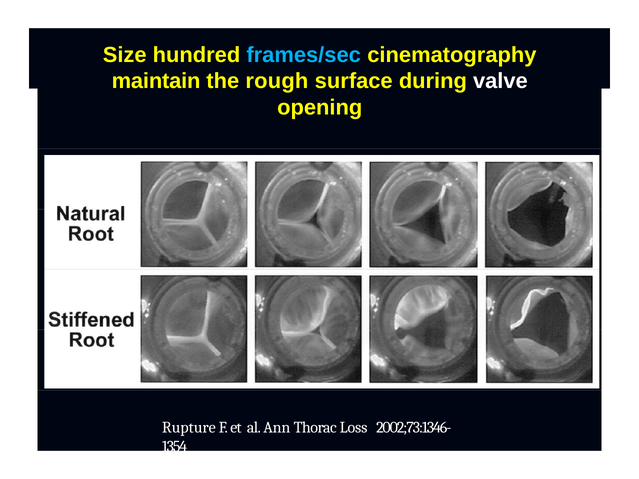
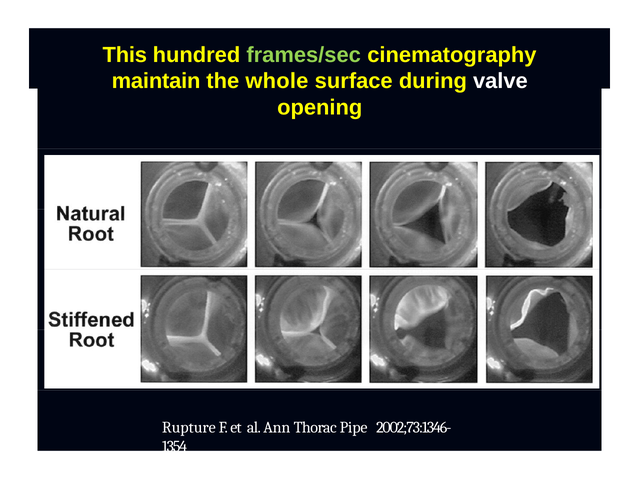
Size: Size -> This (125, 55)
frames/sec colour: light blue -> light green (304, 55)
rough: rough -> whole (277, 81)
Loss: Loss -> Pipe (354, 428)
